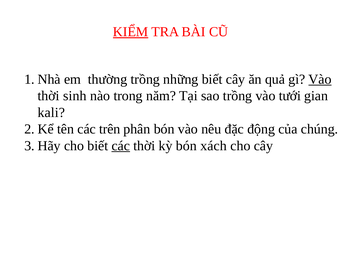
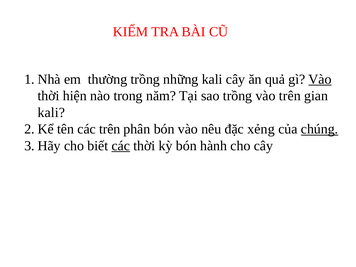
KIỂM underline: present -> none (131, 32)
những biết: biết -> kali (212, 79)
sinh: sinh -> hiện (75, 96)
vào tưới: tưới -> trên (290, 96)
động: động -> xẻng (261, 129)
chúng underline: none -> present (320, 129)
xách: xách -> hành (214, 146)
